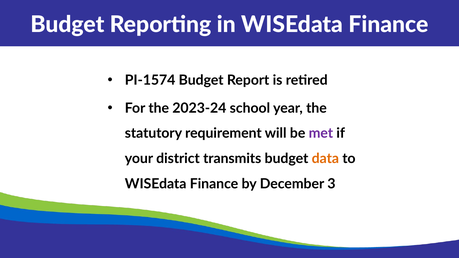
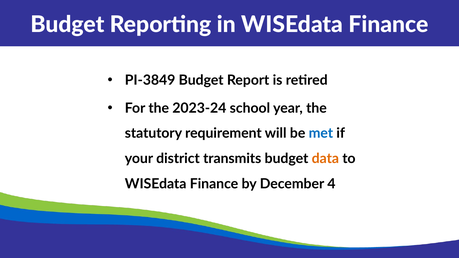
PI-1574: PI-1574 -> PI-3849 (150, 80)
met colour: purple -> blue (321, 133)
3: 3 -> 4 (331, 184)
